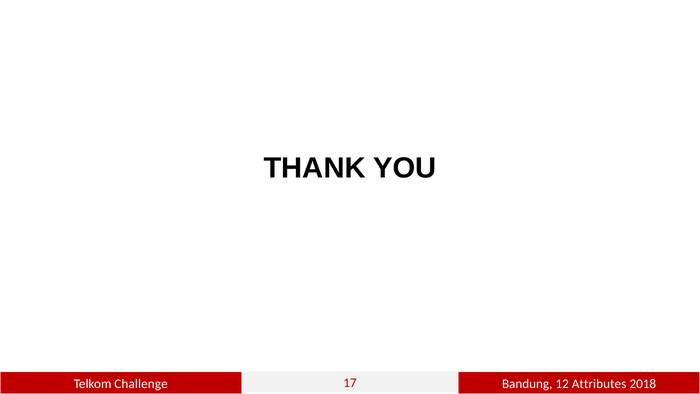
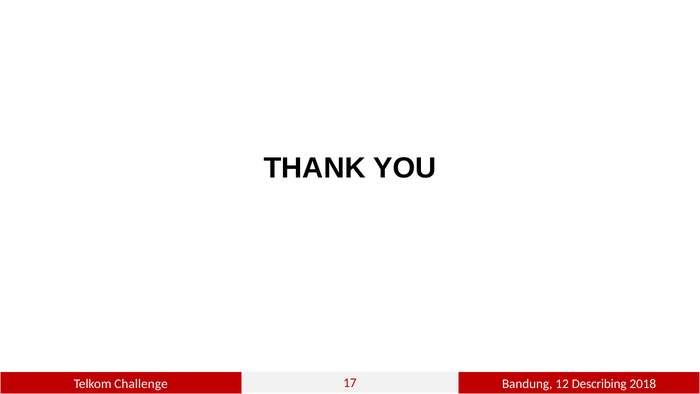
Attributes: Attributes -> Describing (599, 383)
